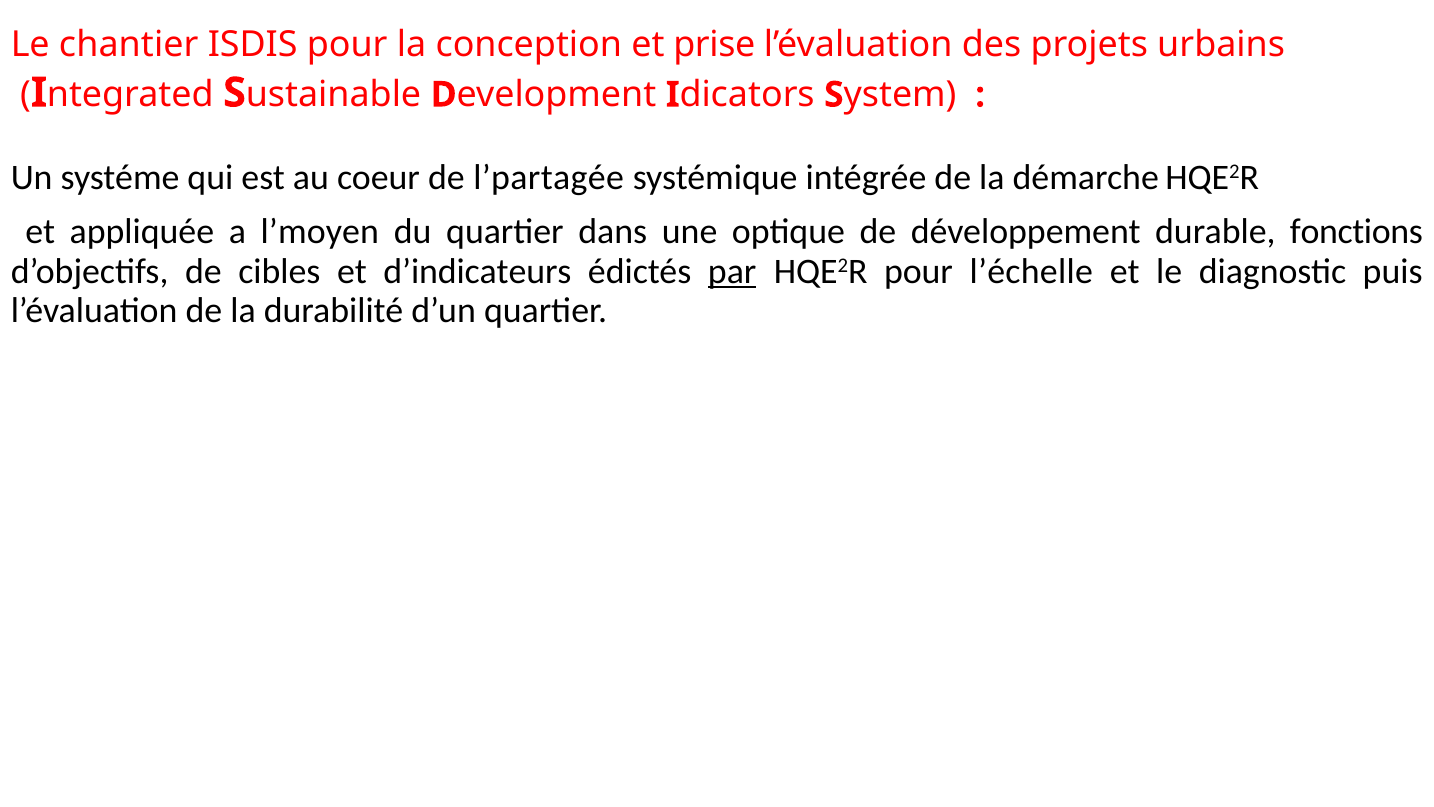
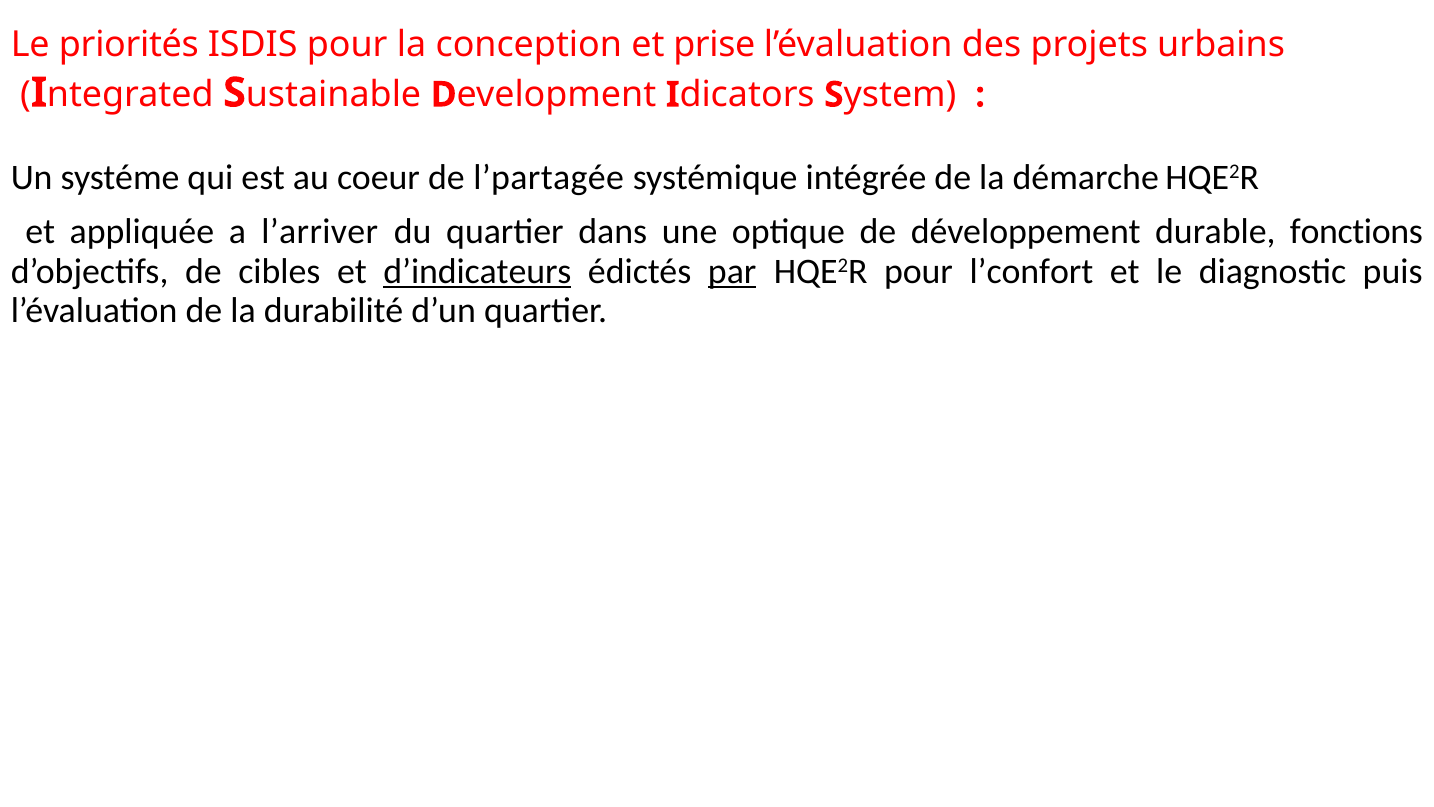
chantier: chantier -> priorités (129, 45)
l’moyen: l’moyen -> l’arriver (320, 232)
d’indicateurs underline: none -> present (477, 271)
l’échelle: l’échelle -> l’confort (1031, 271)
